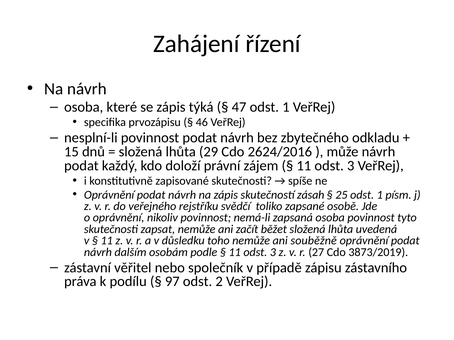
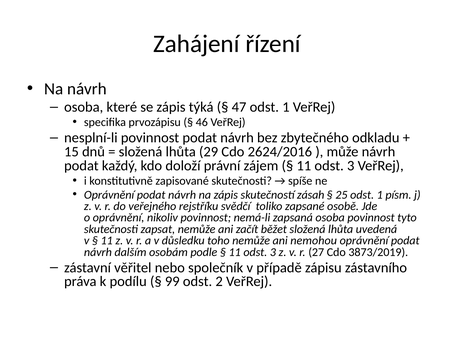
souběžně: souběžně -> nemohou (314, 241)
97: 97 -> 99 (172, 282)
